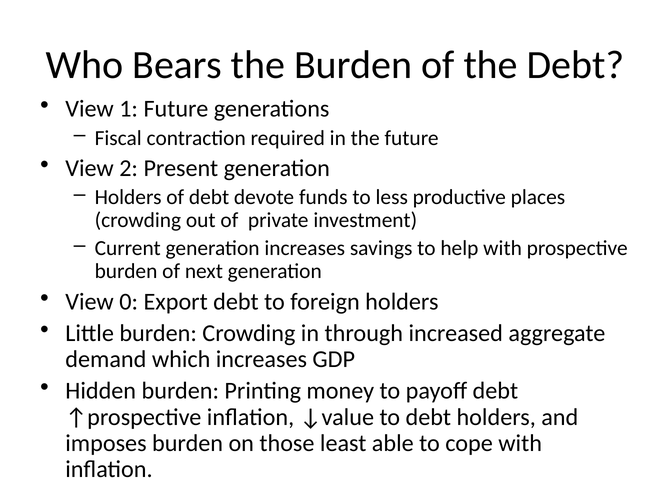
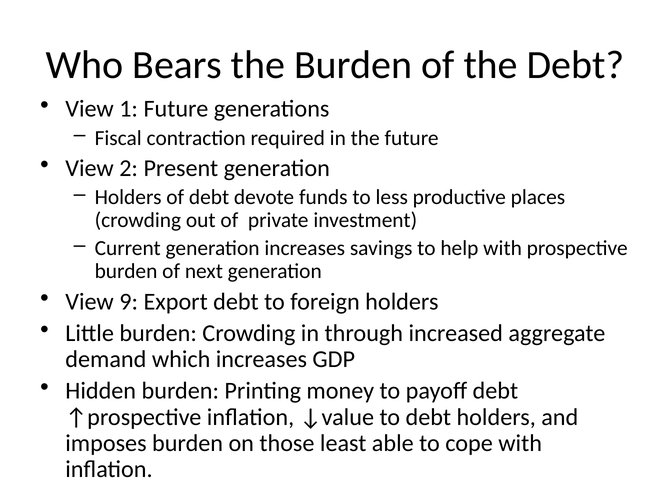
0: 0 -> 9 (129, 301)
